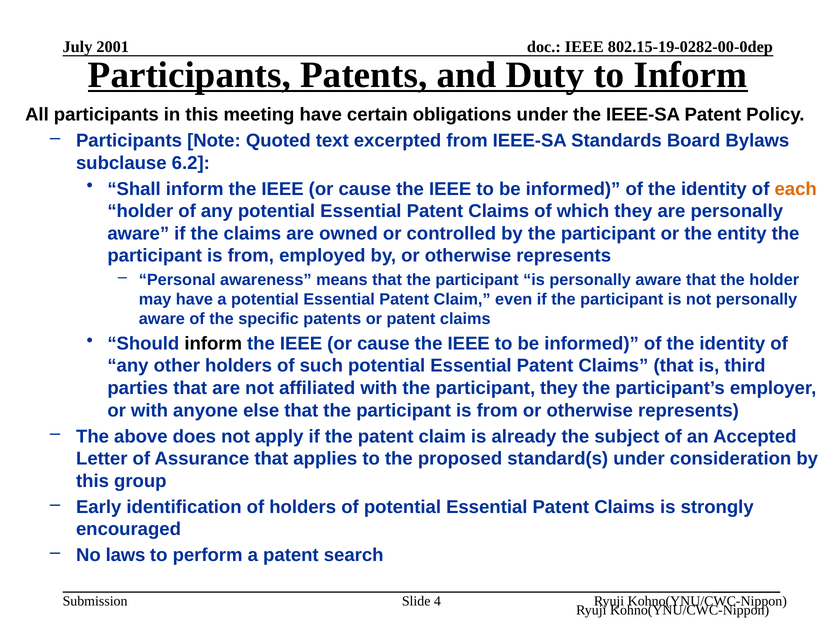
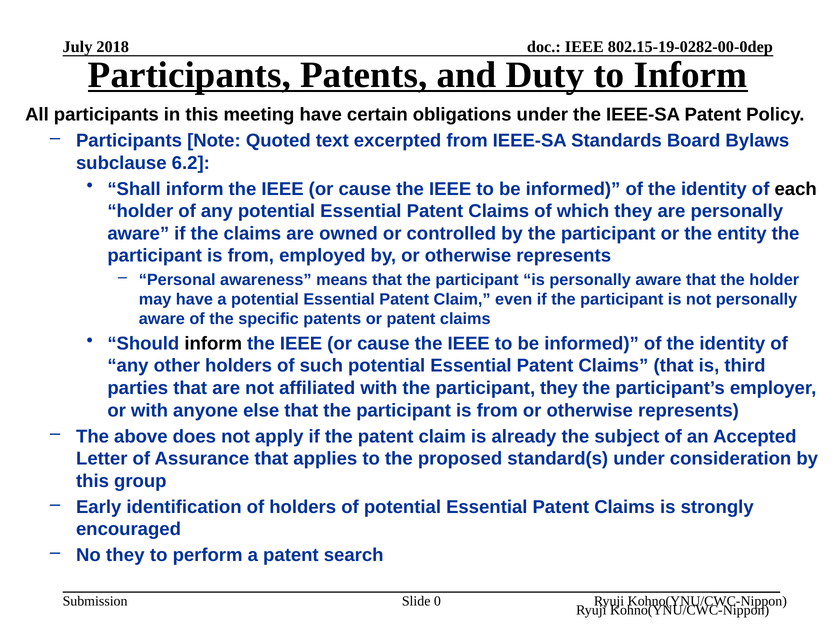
2001: 2001 -> 2018 (113, 47)
each colour: orange -> black (796, 189)
No laws: laws -> they (125, 555)
4: 4 -> 0 (437, 601)
